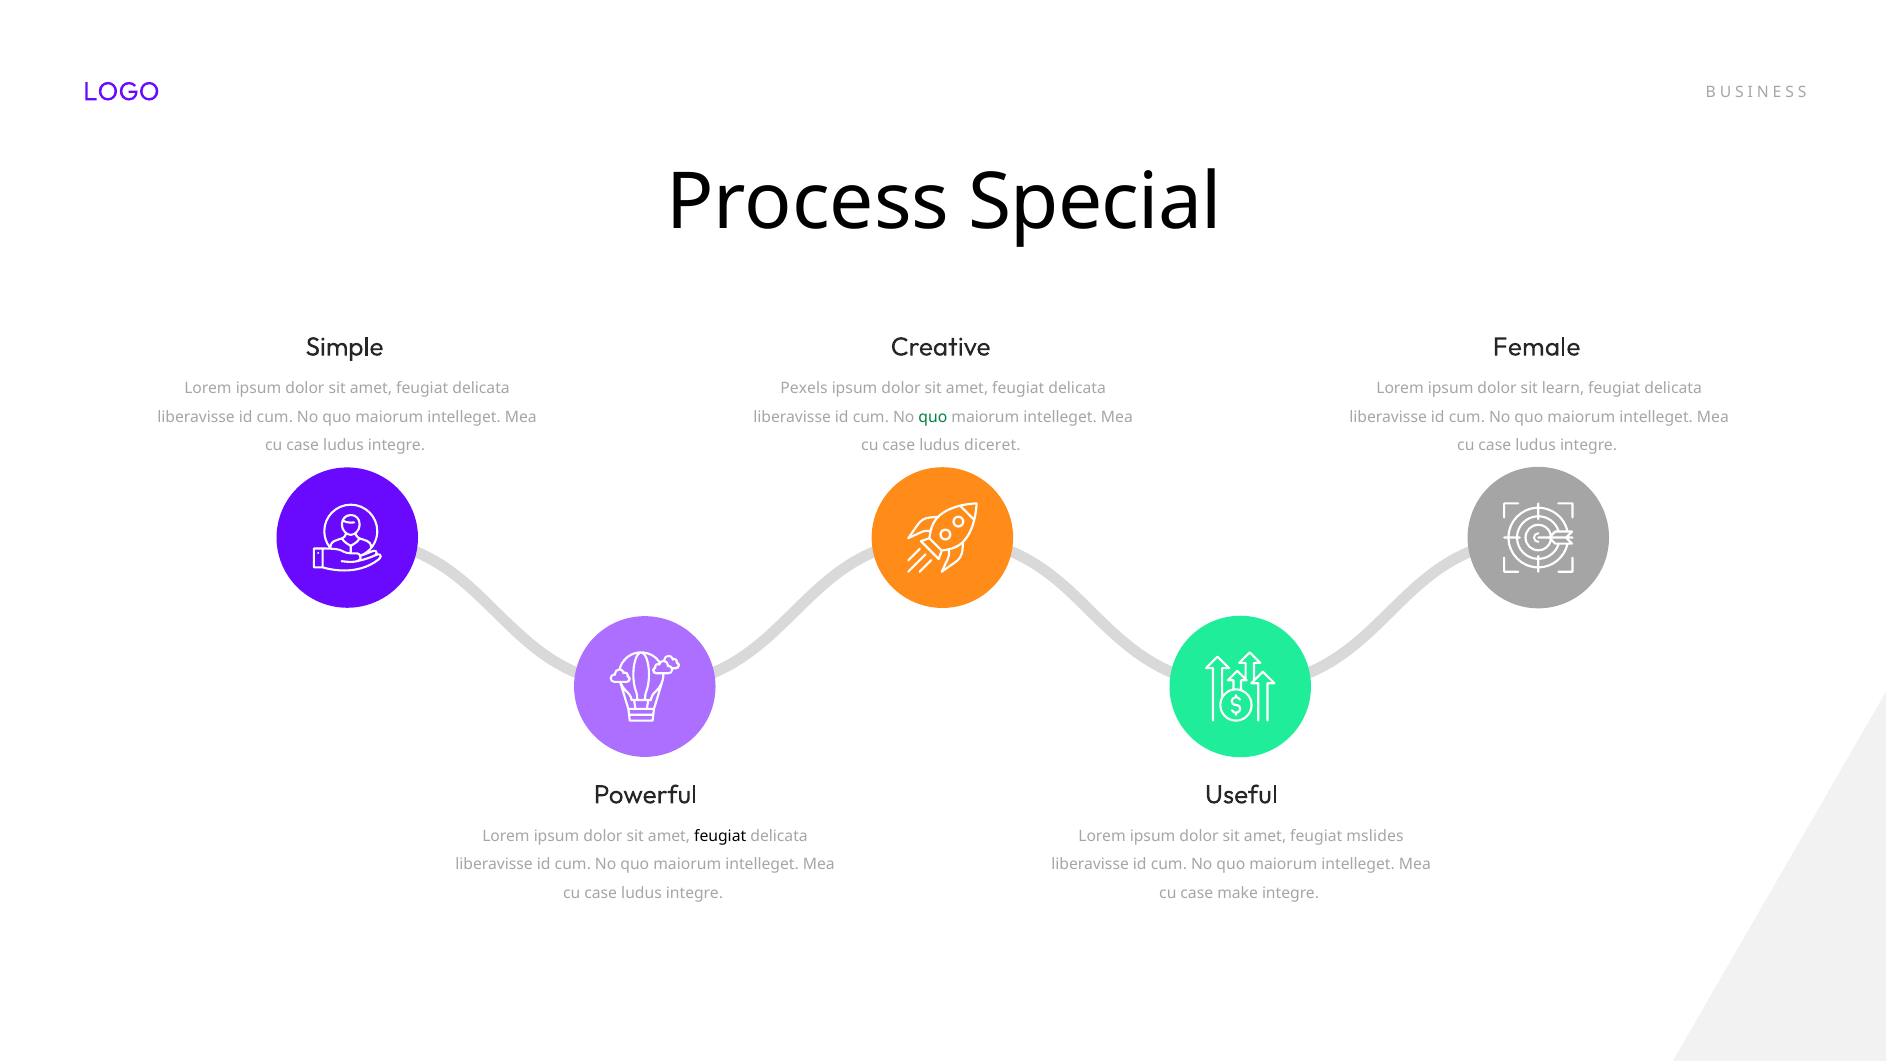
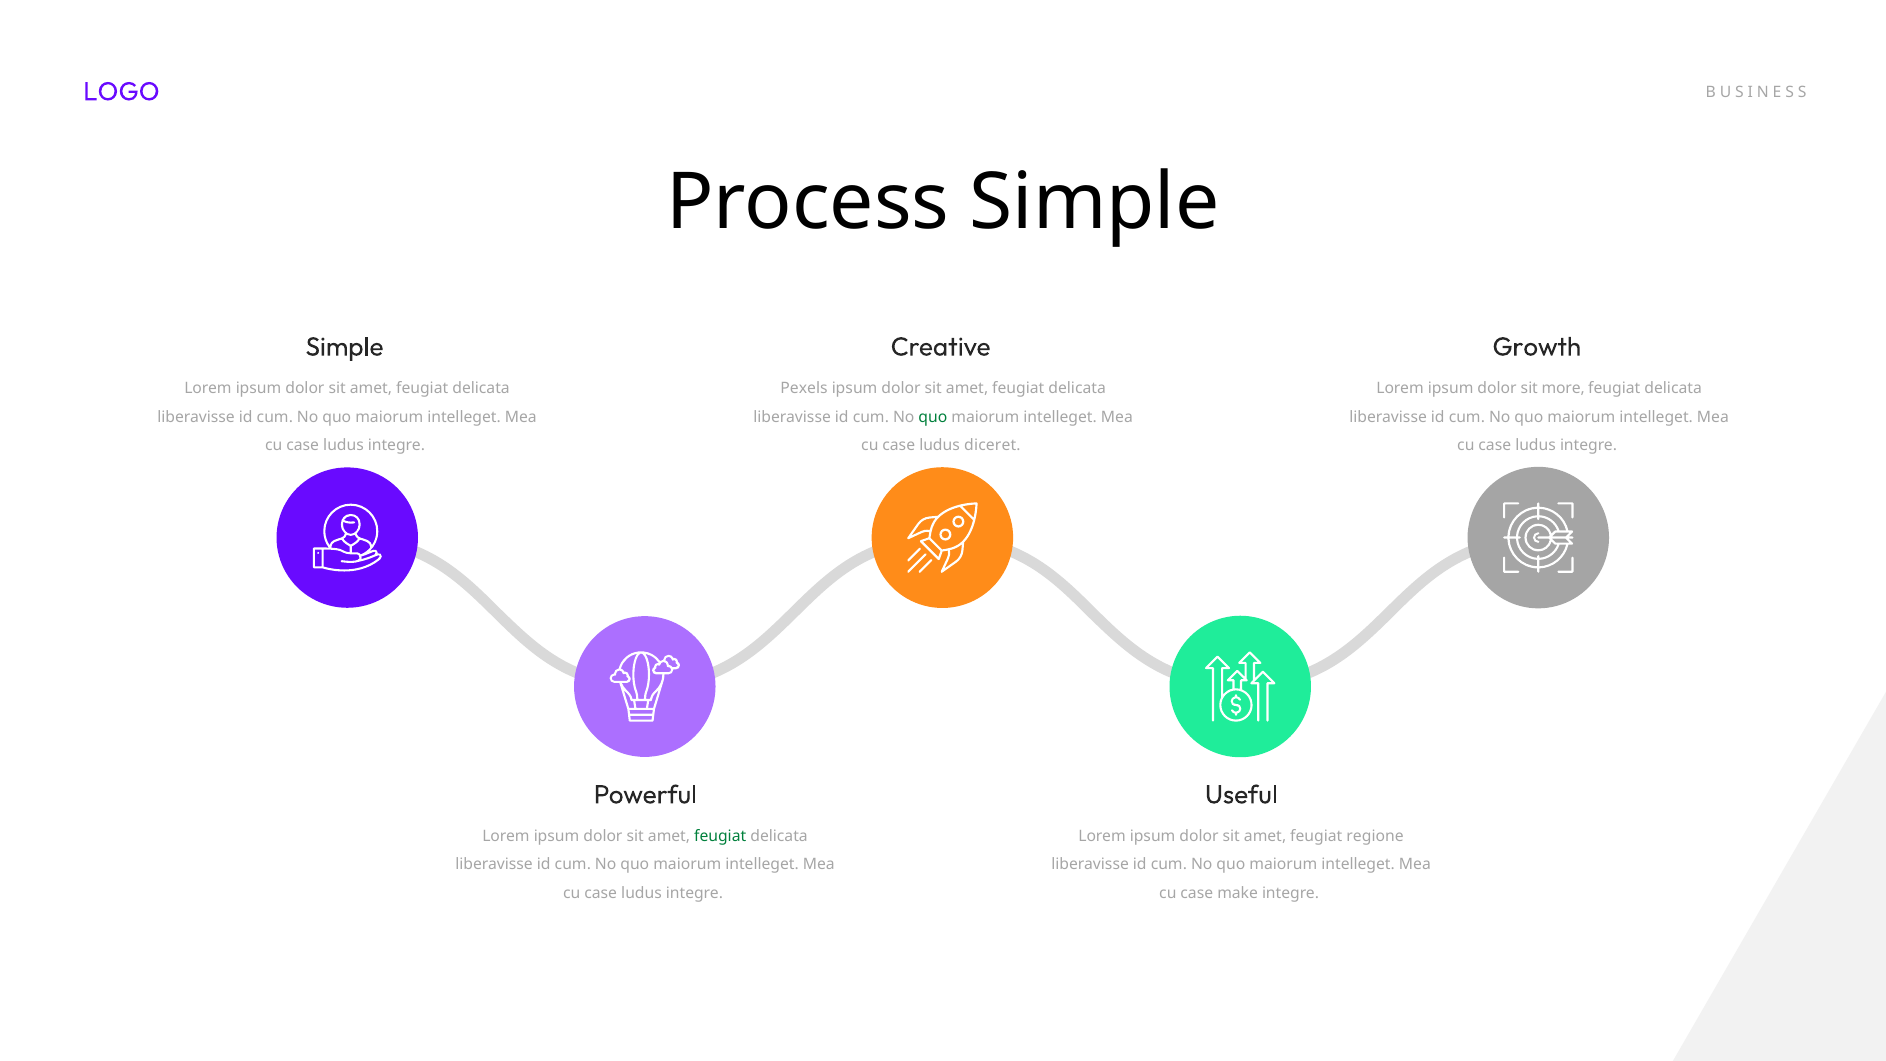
Process Special: Special -> Simple (1095, 202)
Female: Female -> Growth (1537, 347)
learn: learn -> more (1563, 389)
feugiat colour: black -> green (720, 836)
mslides: mslides -> regione (1375, 836)
